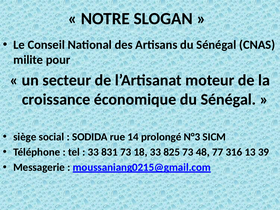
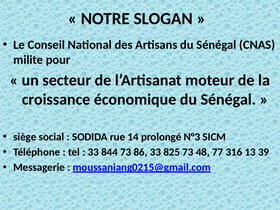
831: 831 -> 844 (109, 152)
18: 18 -> 86 (141, 152)
